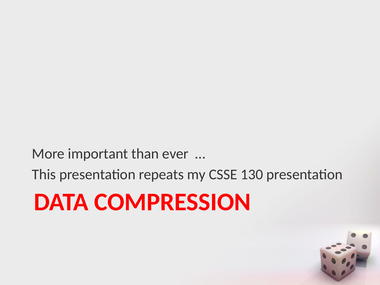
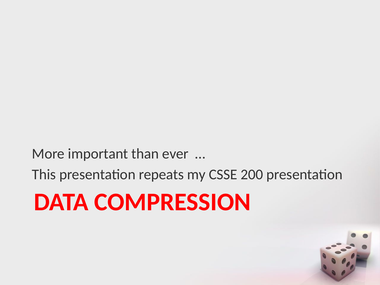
130: 130 -> 200 (252, 175)
